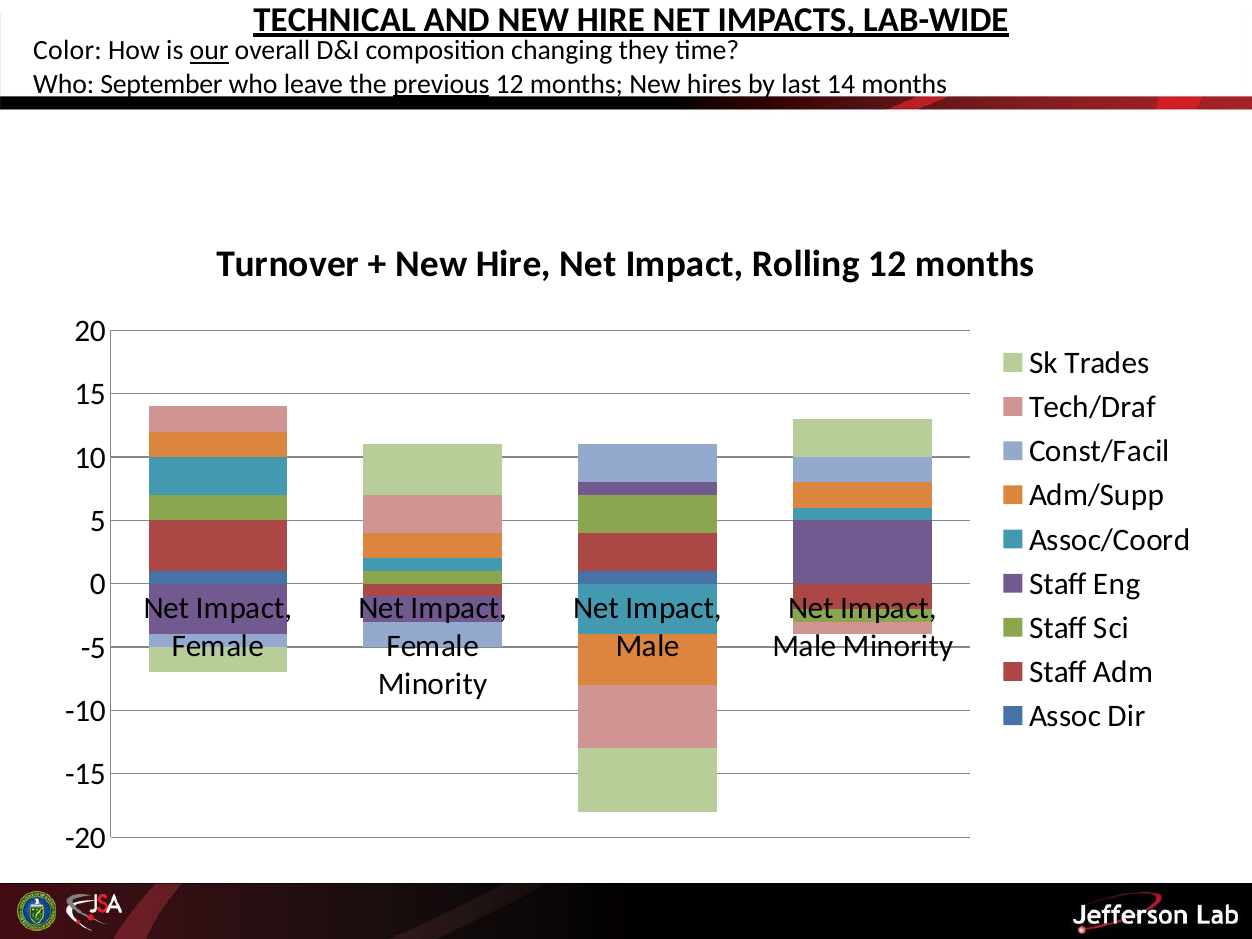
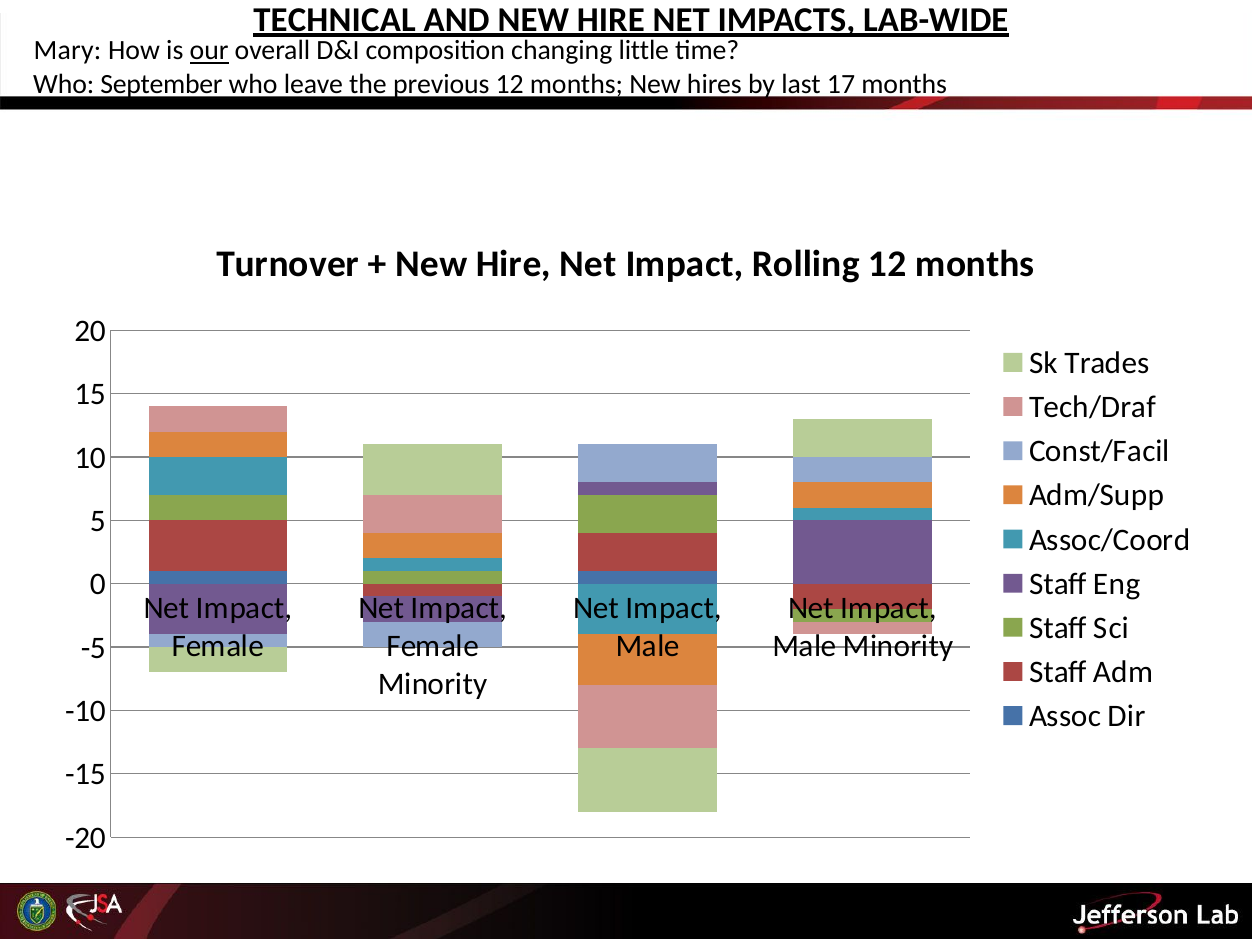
Color: Color -> Mary (67, 51)
they: they -> little (644, 51)
previous underline: present -> none (441, 84)
14: 14 -> 17 (841, 84)
